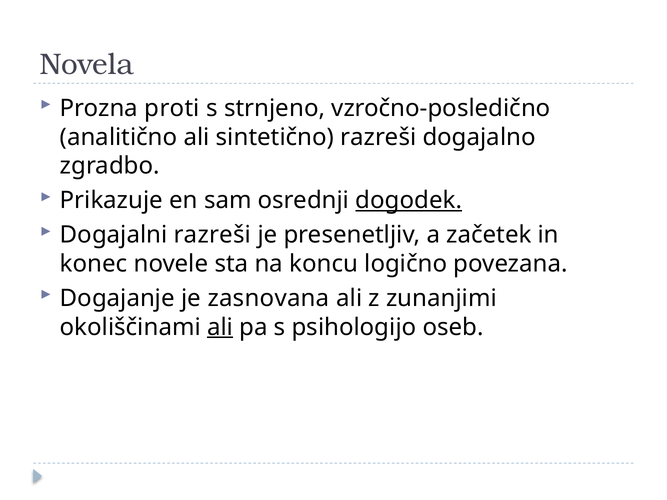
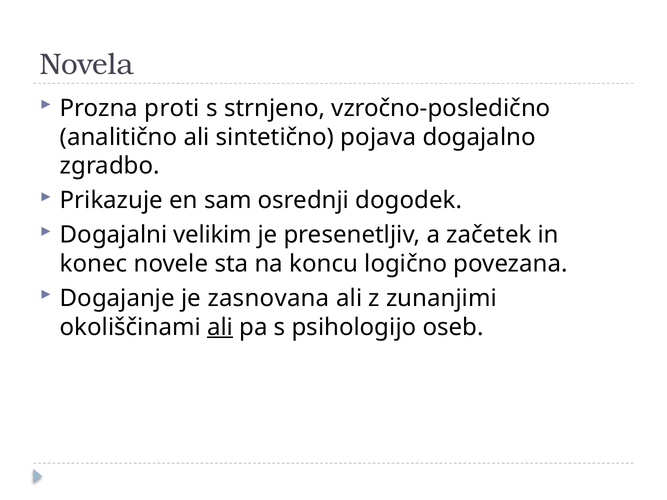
sintetično razreši: razreši -> pojava (378, 137)
dogodek underline: present -> none (409, 201)
Dogajalni razreši: razreši -> velikim (213, 235)
